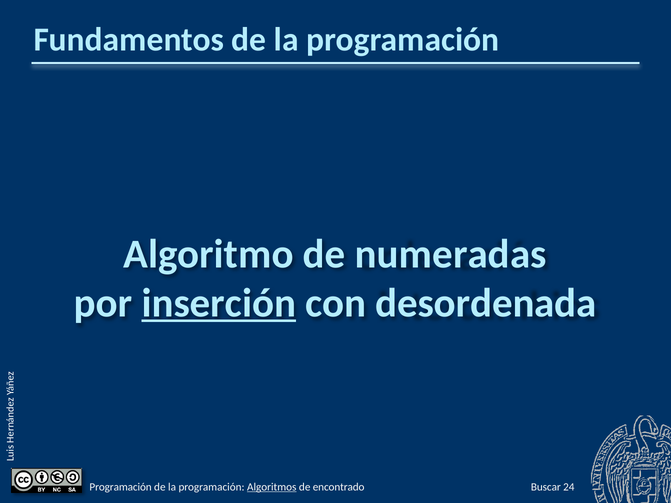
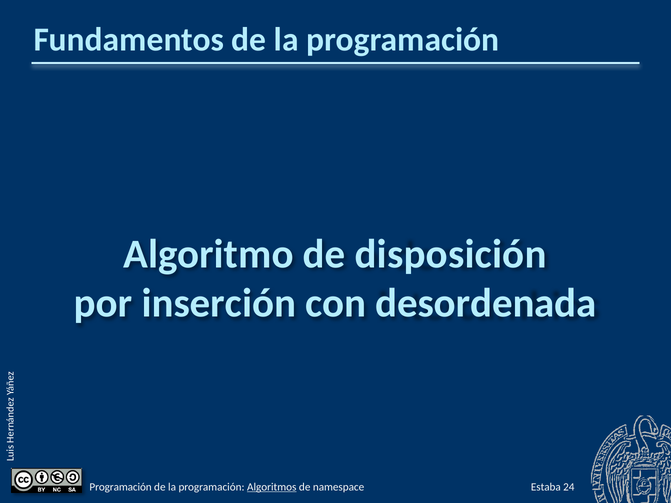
numeradas: numeradas -> disposición (451, 254)
inserción underline: present -> none (219, 303)
Buscar: Buscar -> Estaba (546, 487)
encontrado: encontrado -> namespace (339, 487)
